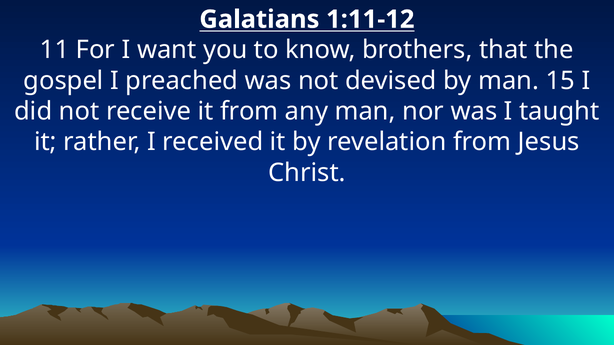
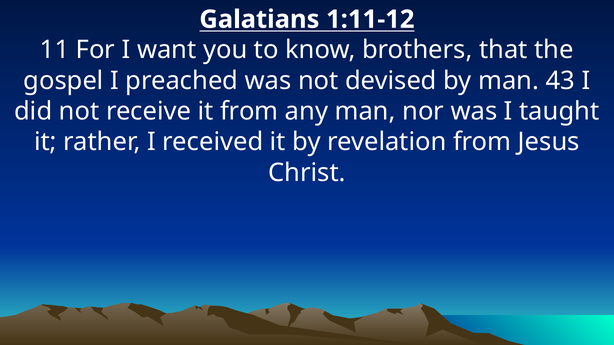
15: 15 -> 43 (560, 81)
